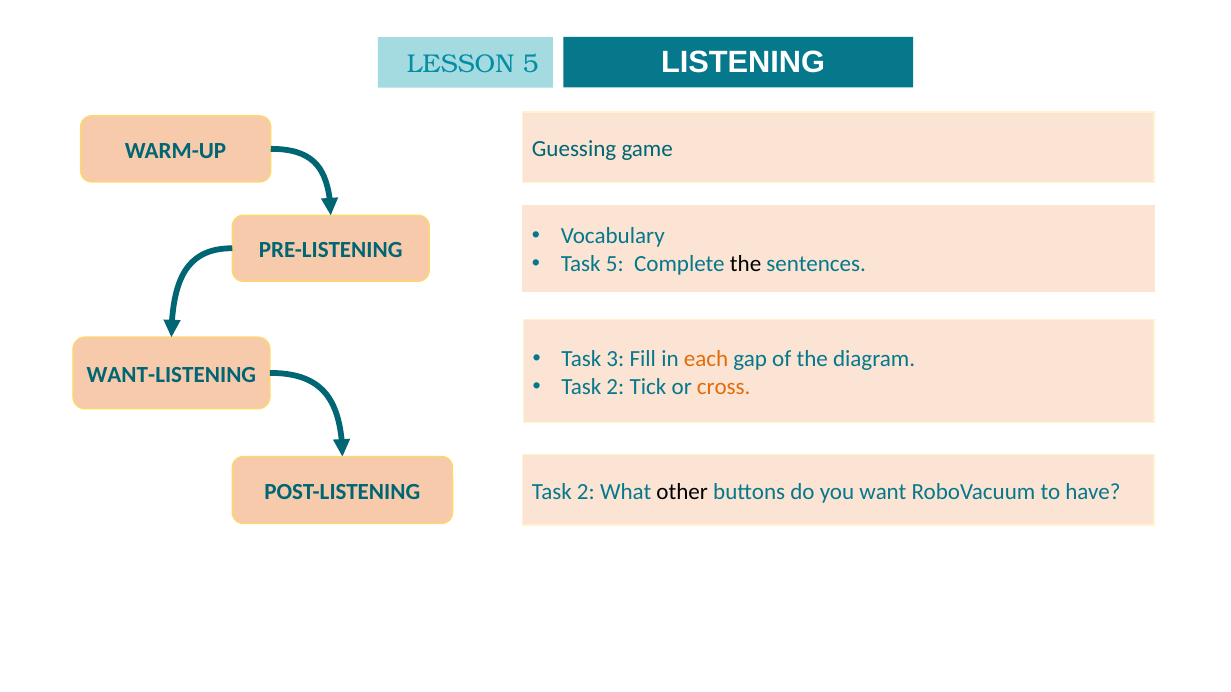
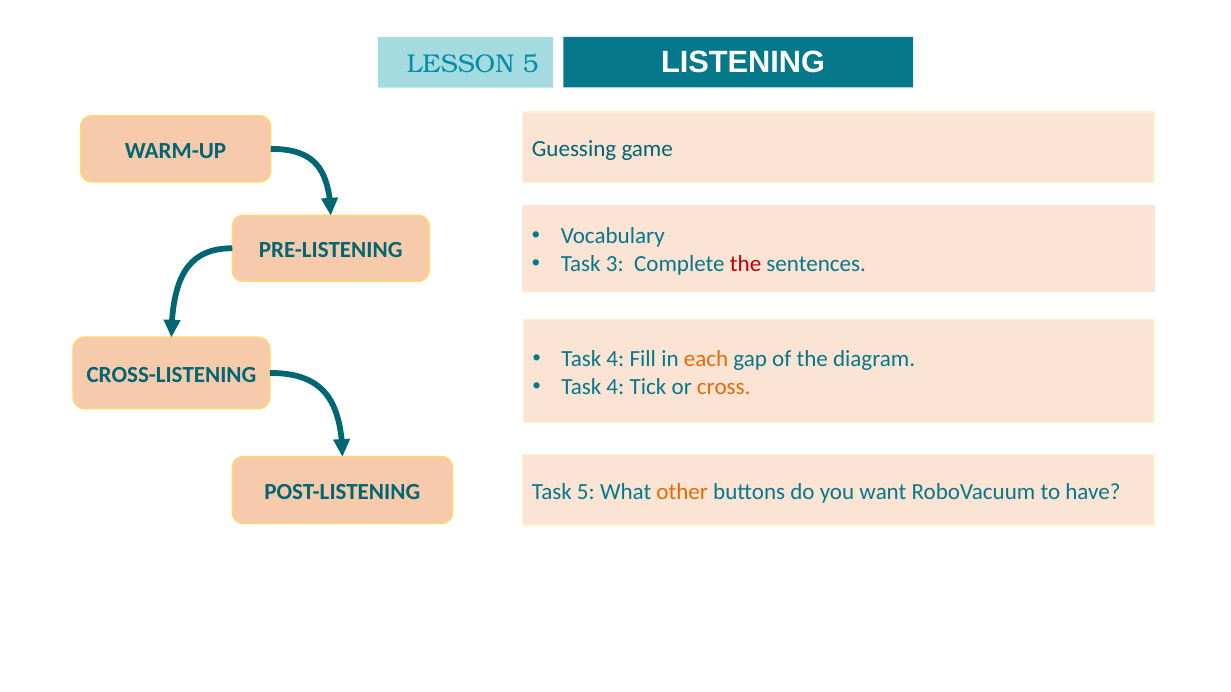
Task 5: 5 -> 3 (615, 264)
the colour: black -> red (746, 264)
3: 3 -> 4 (615, 359)
WANT-LISTENING: WANT-LISTENING -> CROSS-LISTENING (171, 375)
2: 2 -> 4 (615, 387)
2: 2 -> 5 (586, 492)
other colour: black -> orange (682, 492)
